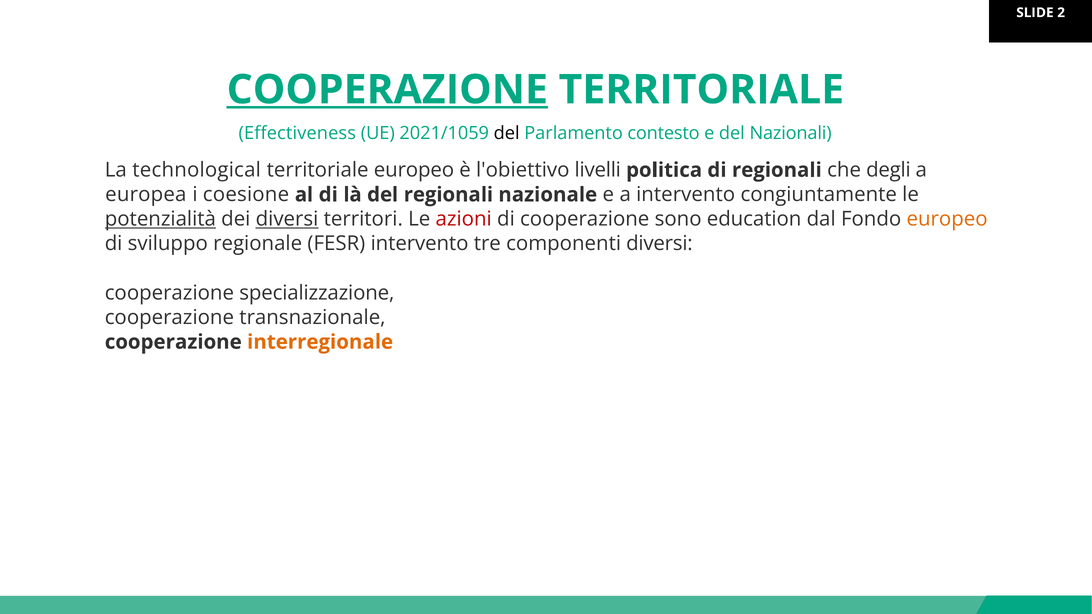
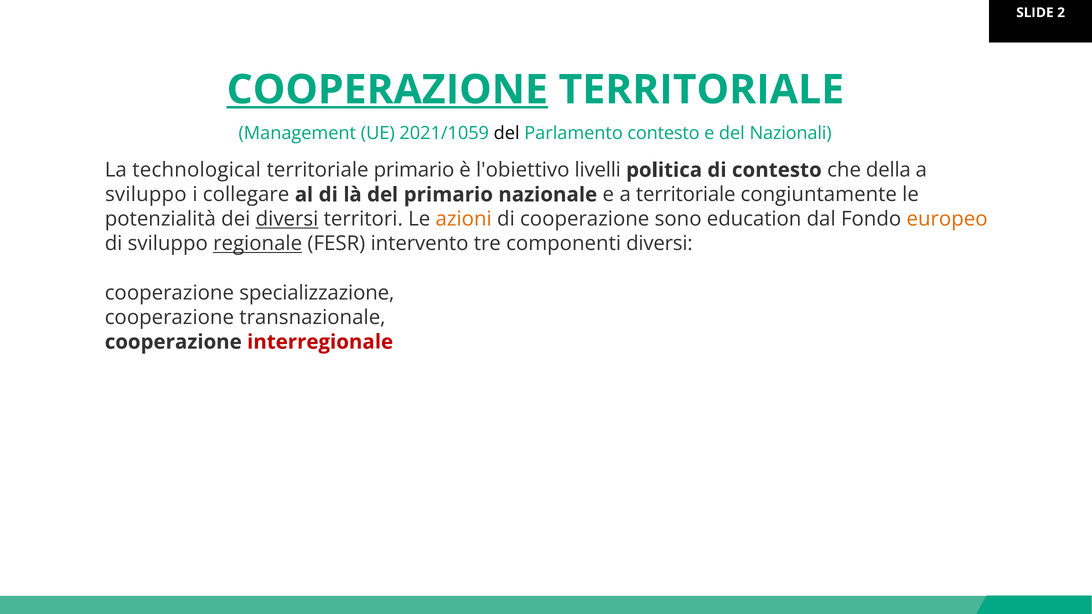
Effectiveness: Effectiveness -> Management (297, 133)
territoriale europeo: europeo -> primario (414, 170)
di regionali: regionali -> contesto (777, 170)
degli: degli -> della (888, 170)
europea: europea -> sviluppo (146, 195)
coesione: coesione -> collegare (246, 195)
del regionali: regionali -> primario (448, 195)
a intervento: intervento -> territoriale (686, 195)
potenzialità underline: present -> none (160, 219)
azioni colour: red -> orange (464, 219)
regionale underline: none -> present (258, 244)
interregionale colour: orange -> red (320, 342)
